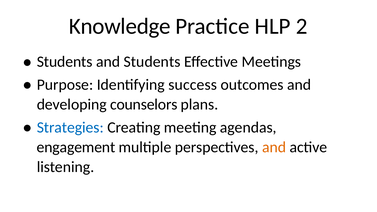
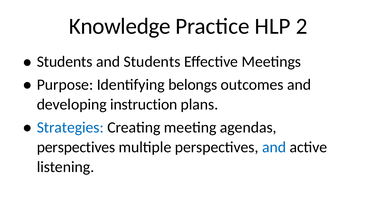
success: success -> belongs (193, 85)
counselors: counselors -> instruction (144, 105)
engagement: engagement -> perspectives (76, 147)
and colour: orange -> blue (274, 147)
